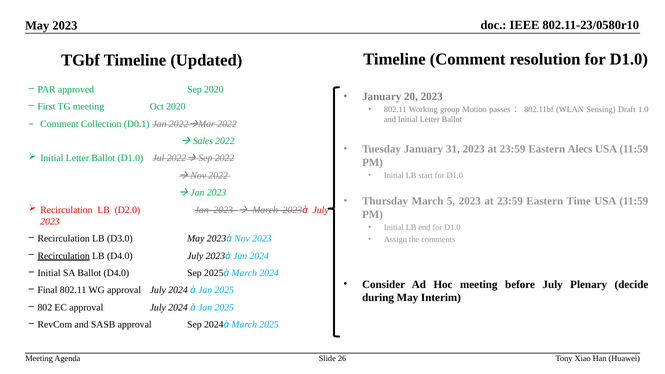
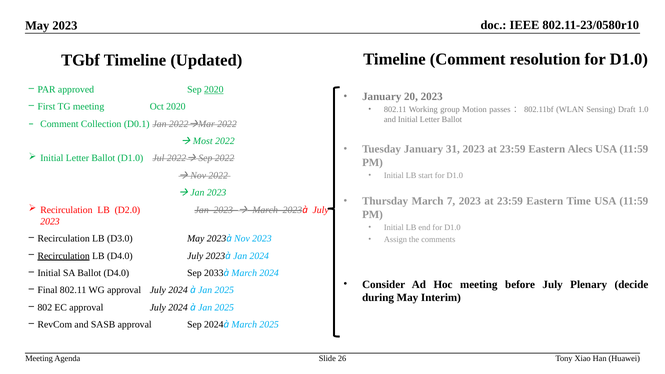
2020 underline: none -> present (214, 89)
Sales: Sales -> Most (203, 141)
5: 5 -> 7 (451, 201)
Sep 2025: 2025 -> 2033 (214, 273)
